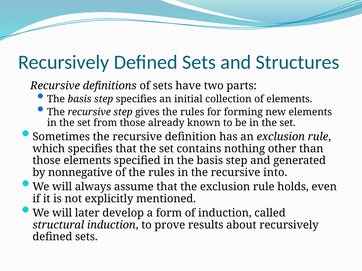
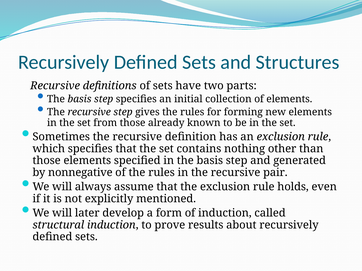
into: into -> pair (275, 173)
